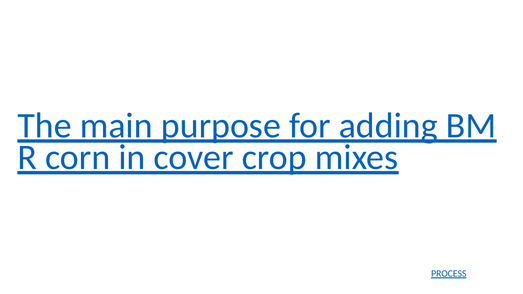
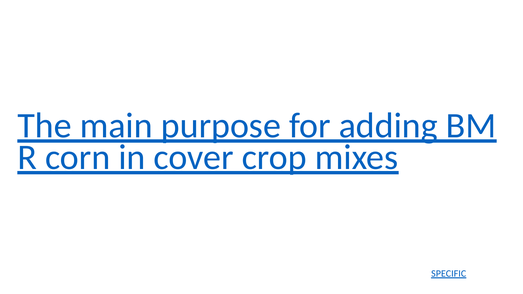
PROCESS: PROCESS -> SPECIFIC (449, 274)
